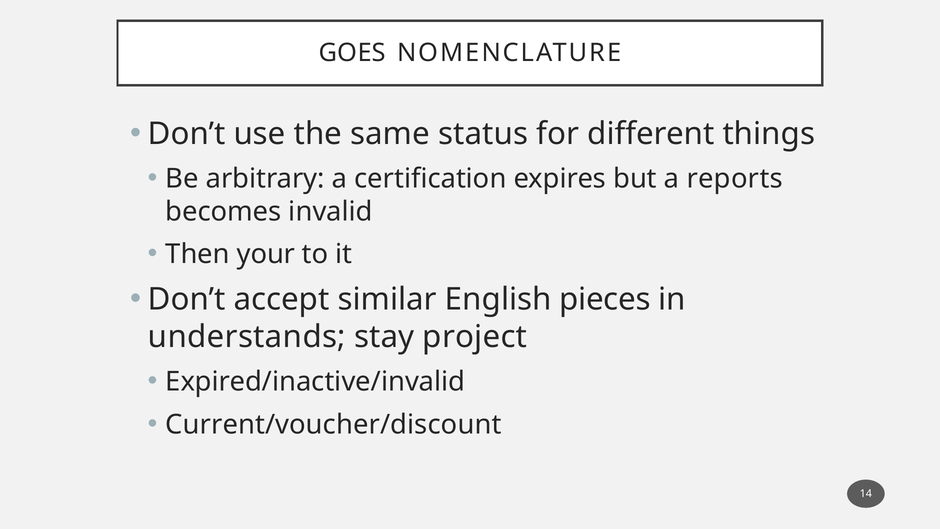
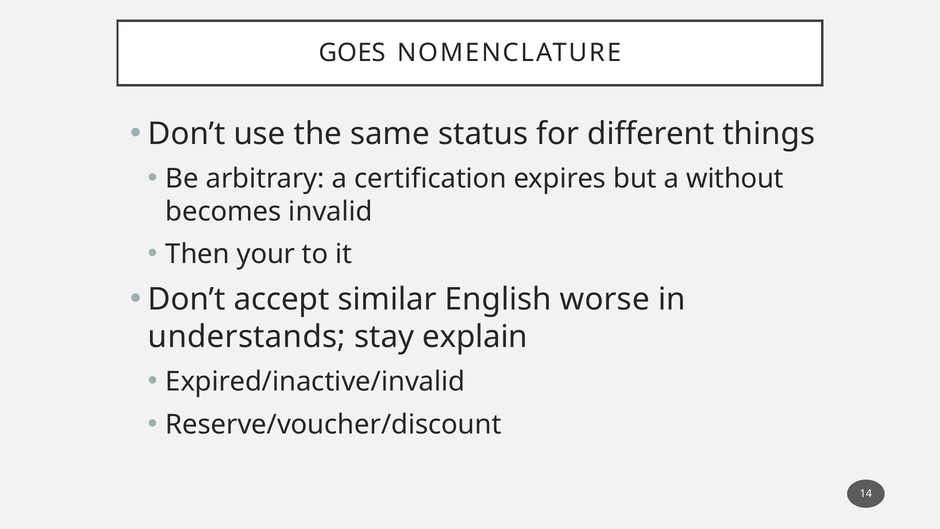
reports: reports -> without (735, 179)
pieces: pieces -> worse (605, 299)
project: project -> explain (475, 337)
Current/voucher/discount: Current/voucher/discount -> Reserve/voucher/discount (333, 424)
